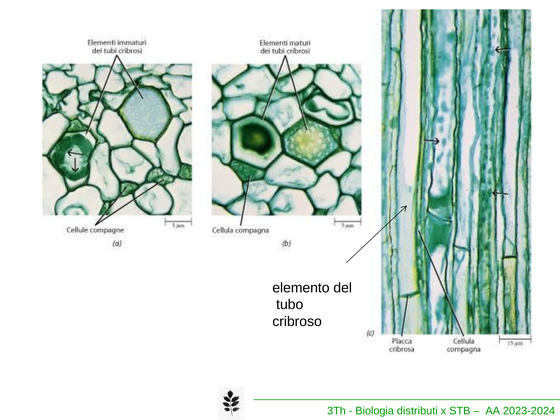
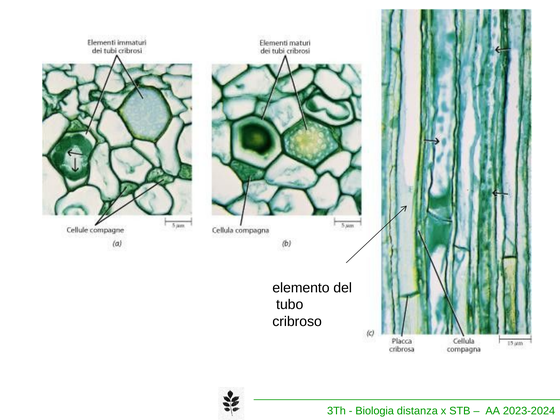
distributi: distributi -> distanza (417, 411)
